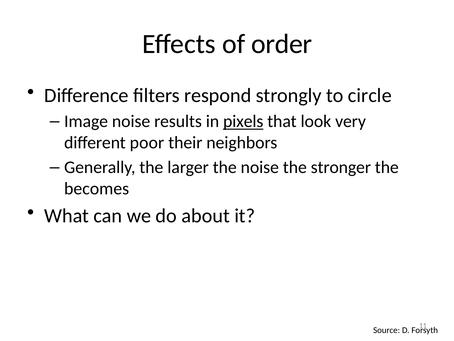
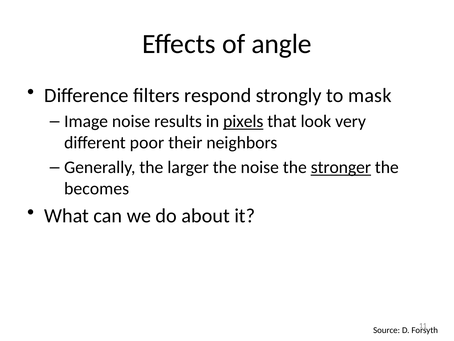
order: order -> angle (282, 44)
circle: circle -> mask (370, 95)
stronger underline: none -> present (341, 167)
